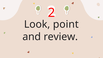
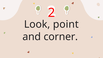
review: review -> corner (61, 37)
